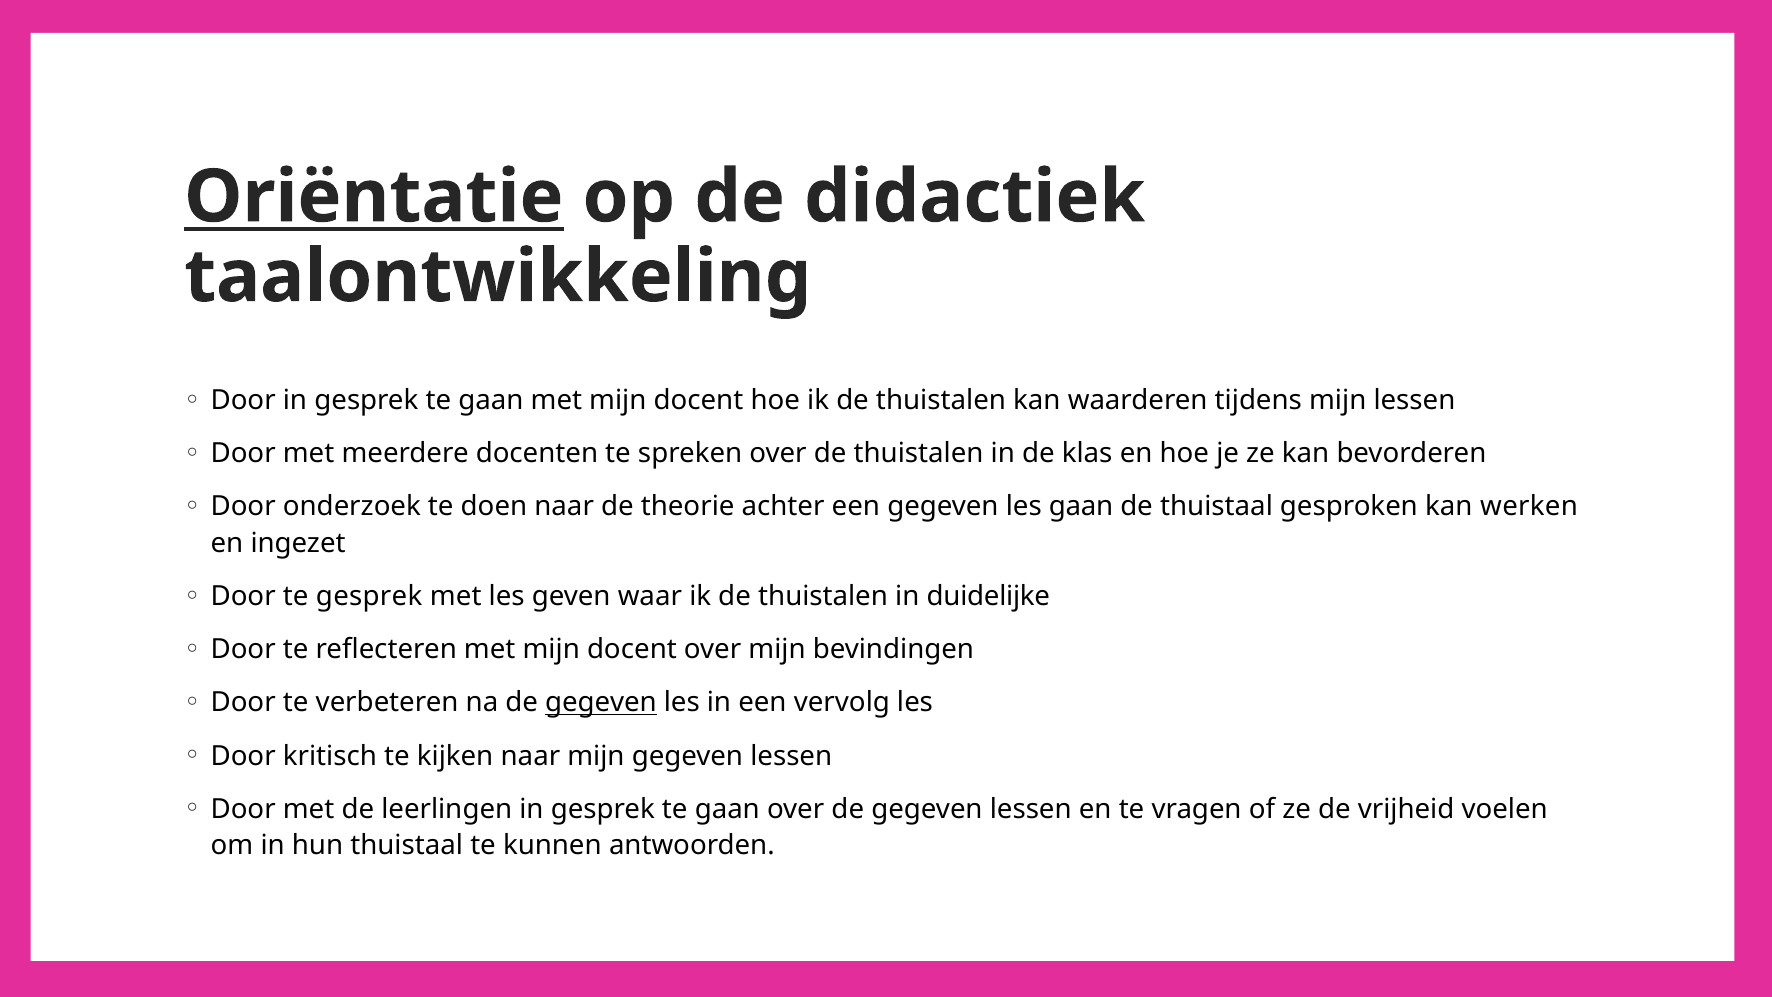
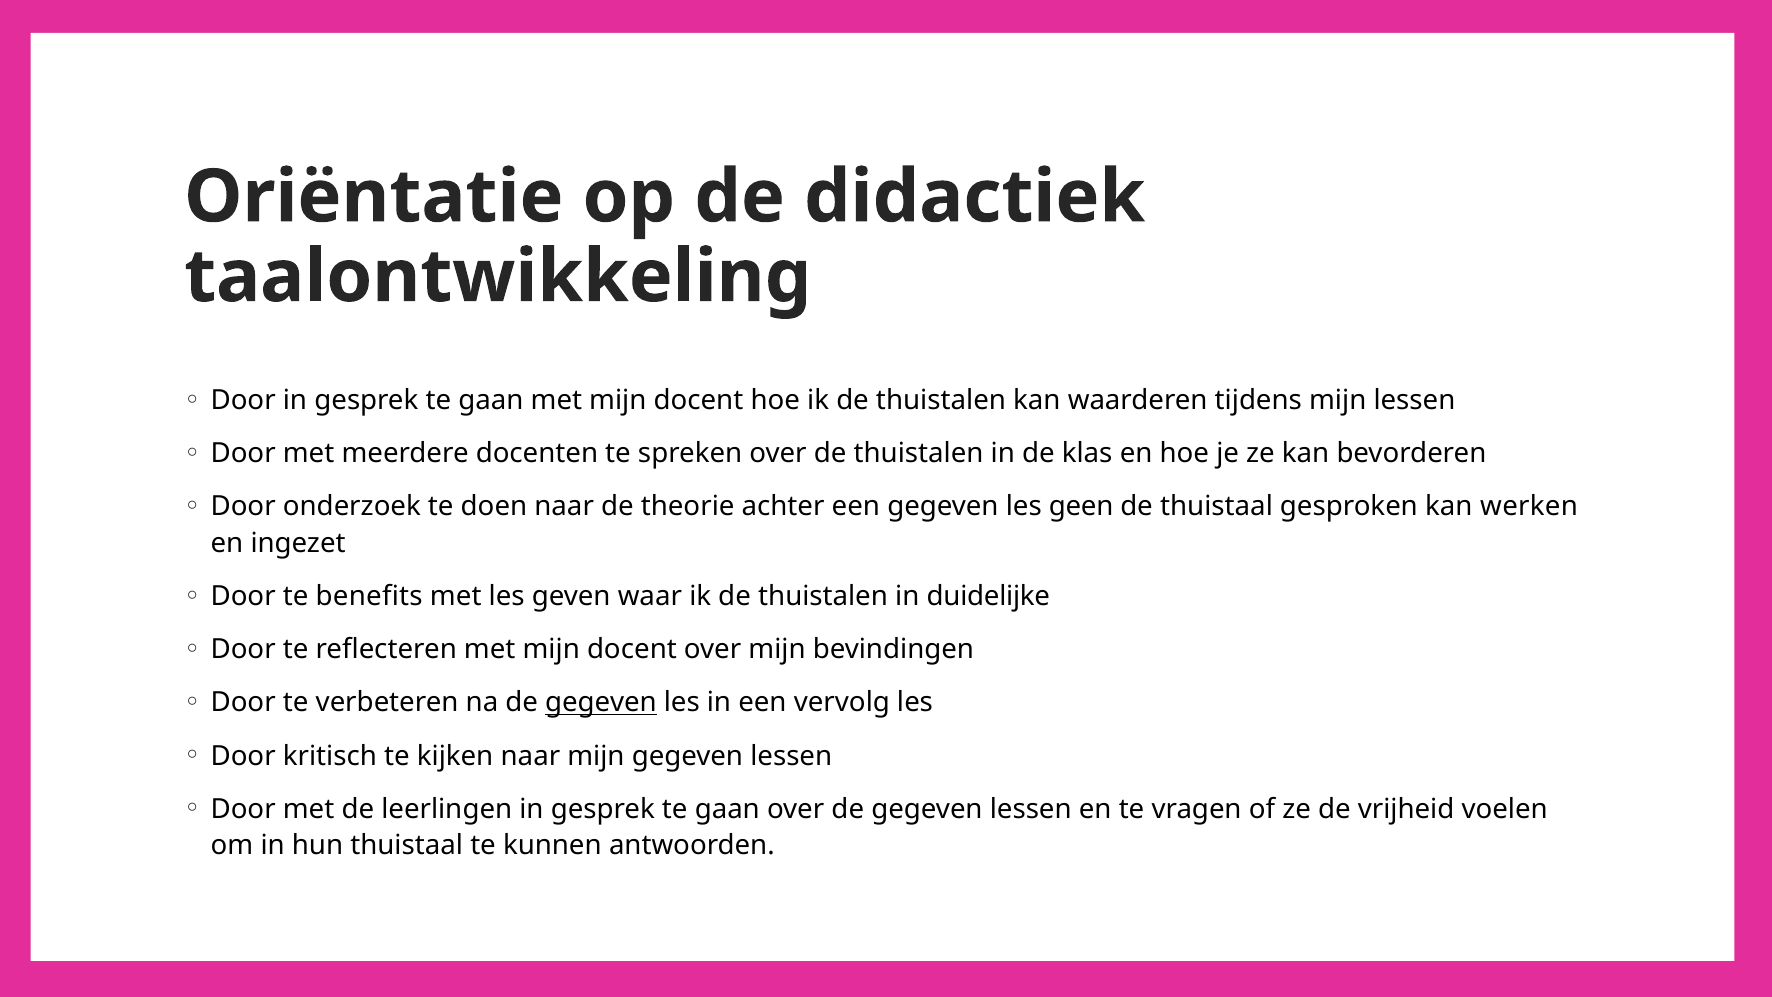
Oriëntatie underline: present -> none (374, 197)
les gaan: gaan -> geen (1081, 507)
te gesprek: gesprek -> benefits (369, 596)
